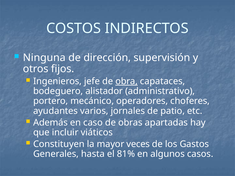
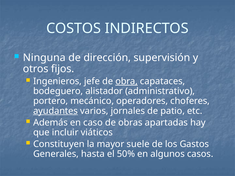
ayudantes underline: none -> present (55, 111)
veces: veces -> suele (138, 144)
81%: 81% -> 50% (126, 154)
